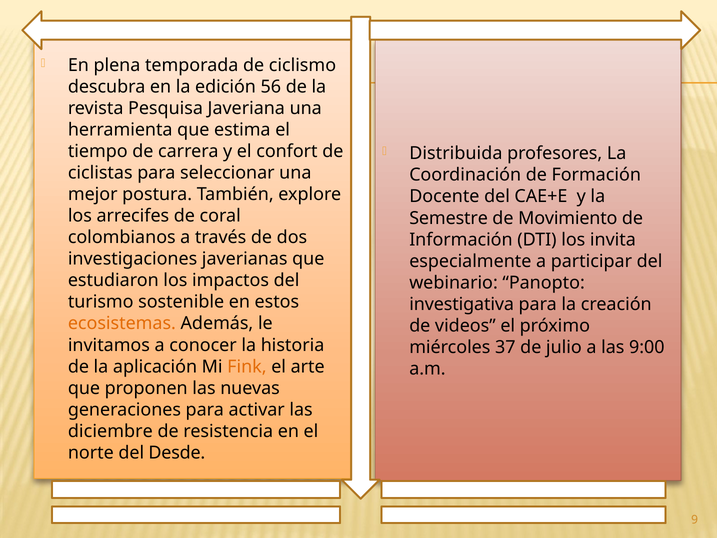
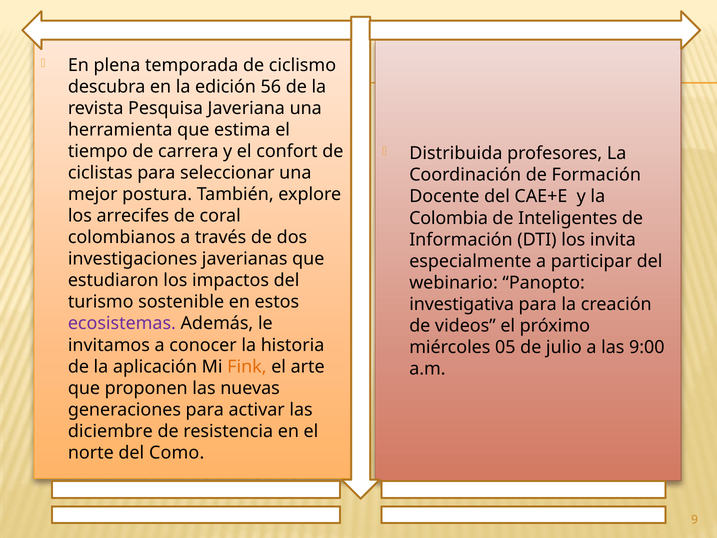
Semestre: Semestre -> Colombia (449, 218)
Movimiento: Movimiento -> Inteligentes (568, 218)
ecosistemas colour: orange -> purple (122, 323)
37: 37 -> 05 (505, 347)
Desde: Desde -> Como (177, 452)
